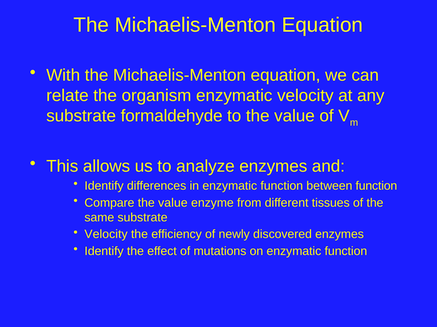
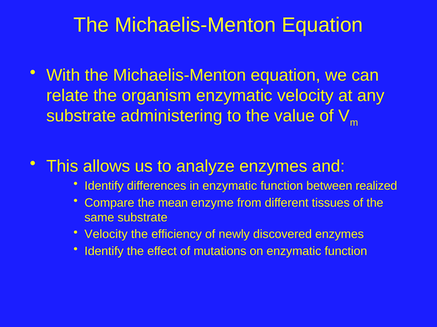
formaldehyde: formaldehyde -> administering (172, 116)
between function: function -> realized (376, 186)
Compare the value: value -> mean (173, 203)
